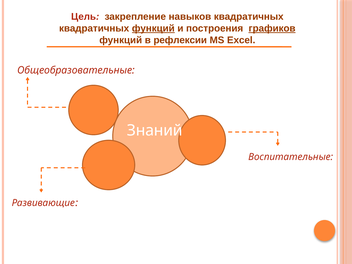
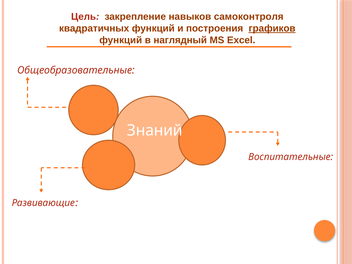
навыков квадратичных: квадратичных -> самоконтроля (249, 17)
функций underline: present -> none (153, 28)
рефлексии: рефлексии -> наглядный (180, 40)
